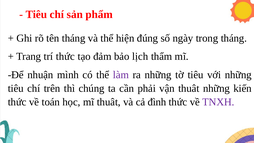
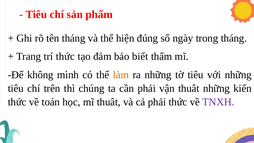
lịch: lịch -> biết (140, 56)
nhuận: nhuận -> không (40, 75)
làm colour: purple -> orange (121, 75)
cả đình: đình -> phải (157, 102)
